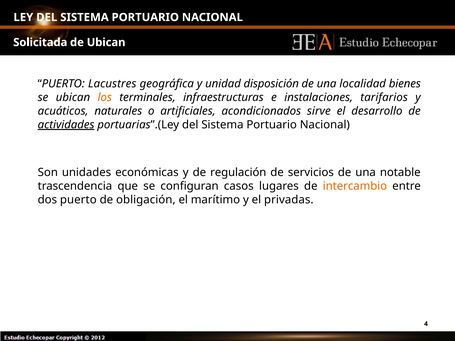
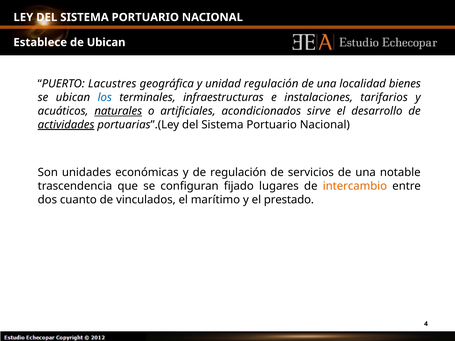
Solicitada: Solicitada -> Establece (40, 42)
unidad disposición: disposición -> regulación (271, 84)
los colour: orange -> blue (105, 97)
naturales underline: none -> present (118, 111)
casos: casos -> fijado (239, 186)
dos puerto: puerto -> cuanto (78, 200)
obligación: obligación -> vinculados (146, 200)
privadas: privadas -> prestado (289, 200)
